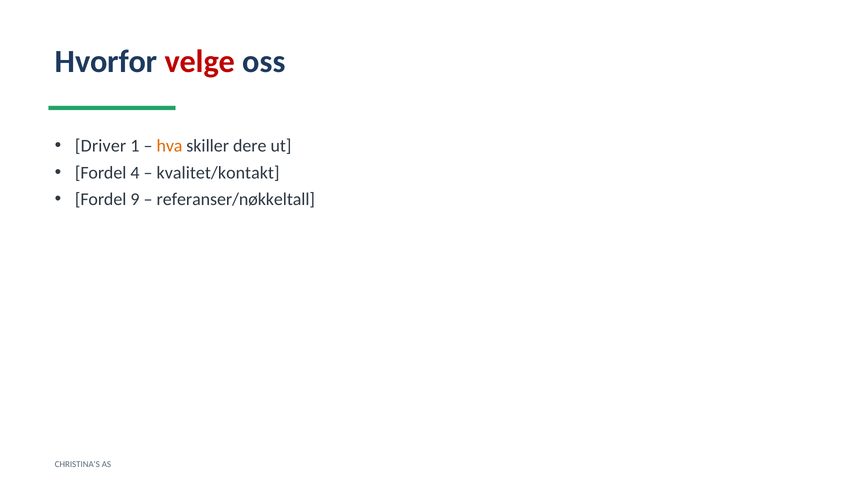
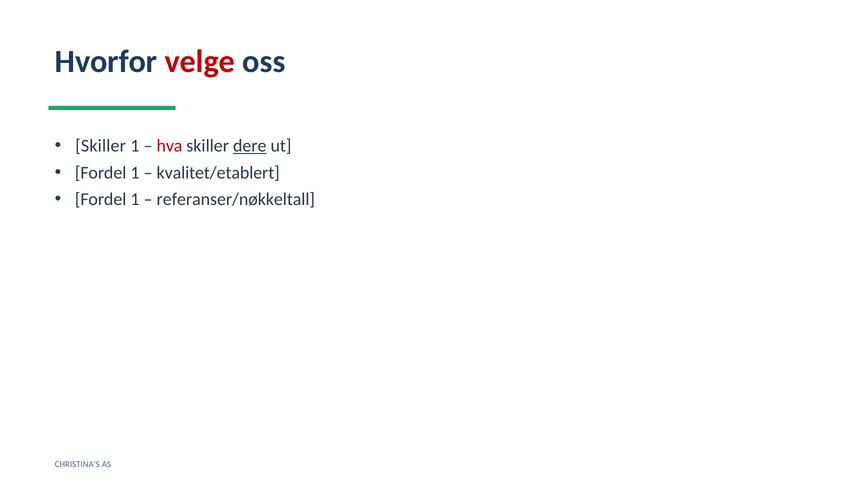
Driver: Driver -> Skiller (101, 146)
hva colour: orange -> red (170, 146)
dere underline: none -> present (250, 146)
4: 4 -> 1 (135, 173)
kvalitet/kontakt: kvalitet/kontakt -> kvalitet/etablert (218, 173)
9: 9 -> 1 (135, 200)
